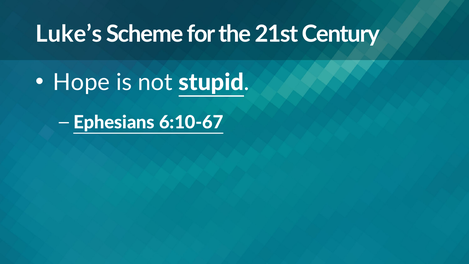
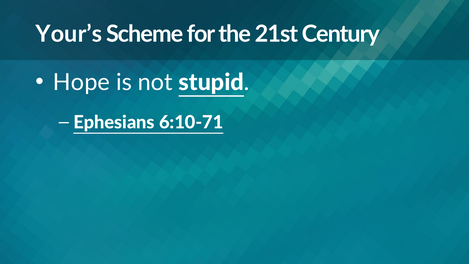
Luke’s: Luke’s -> Your’s (69, 34)
6:10-67: 6:10-67 -> 6:10-71 (191, 122)
